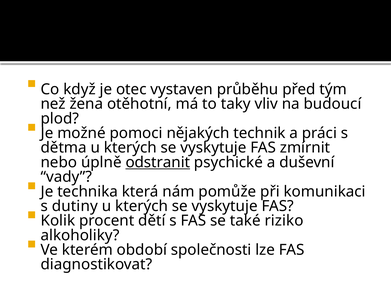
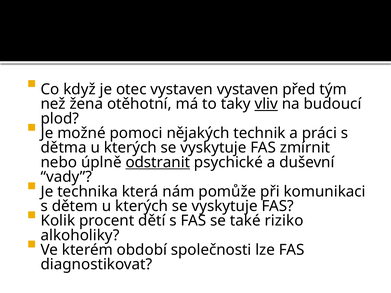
vystaven průběhu: průběhu -> vystaven (248, 89)
vliv underline: none -> present (266, 104)
dutiny: dutiny -> dětem (75, 206)
